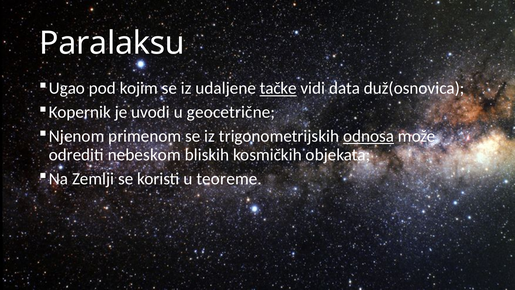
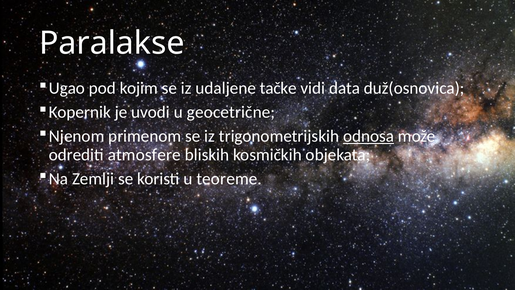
Paralaksu: Paralaksu -> Paralakse (112, 43)
tačke underline: present -> none (278, 88)
nebeskom: nebeskom -> atmosfere (144, 155)
